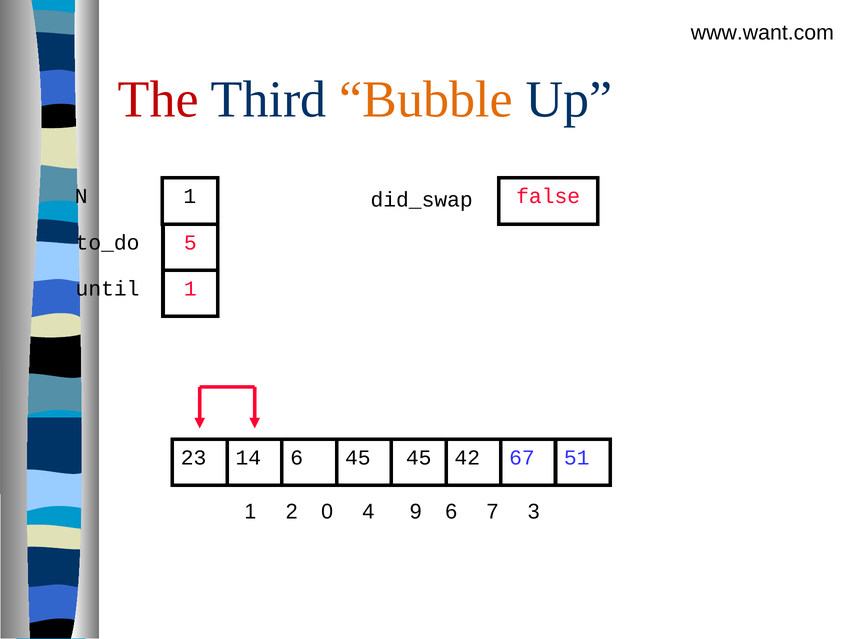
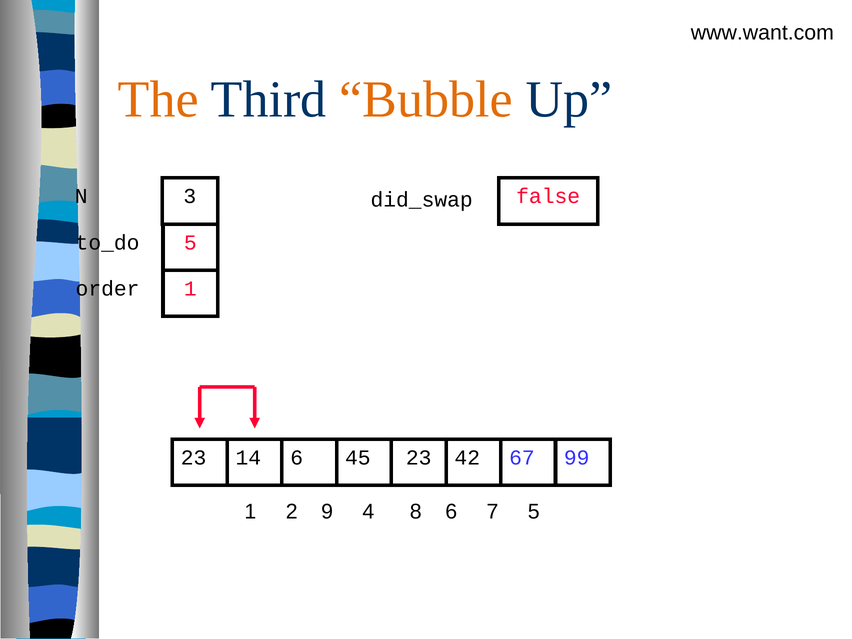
The colour: red -> orange (158, 99)
N 1: 1 -> 3 (190, 196)
until: until -> order (108, 289)
45 45: 45 -> 23 (419, 458)
51: 51 -> 99 (577, 458)
0: 0 -> 9 (327, 512)
9: 9 -> 8 (416, 512)
7 3: 3 -> 5 (534, 512)
